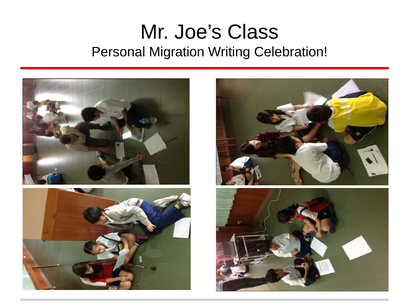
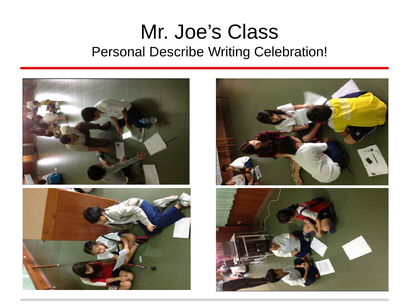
Migration: Migration -> Describe (177, 52)
